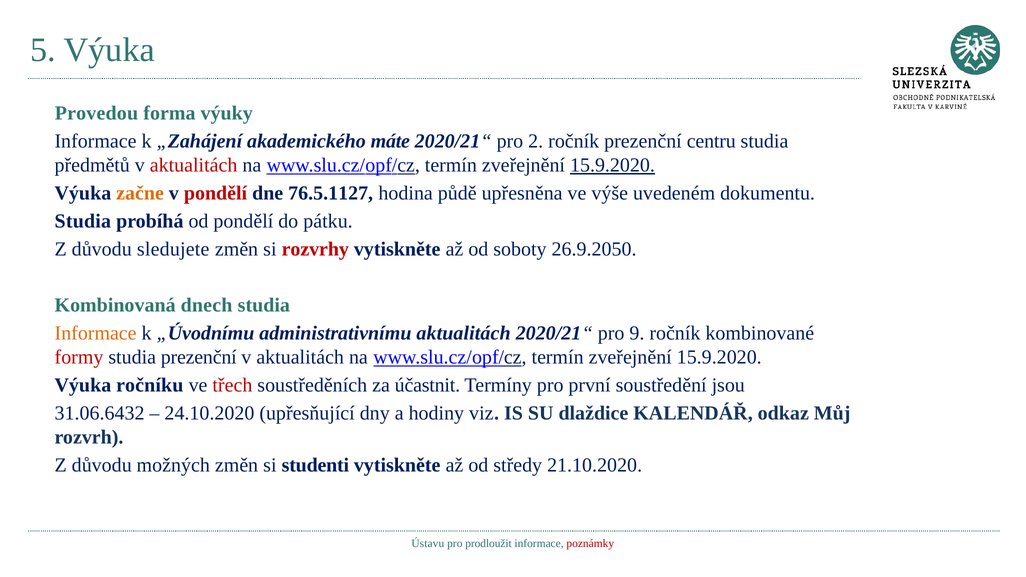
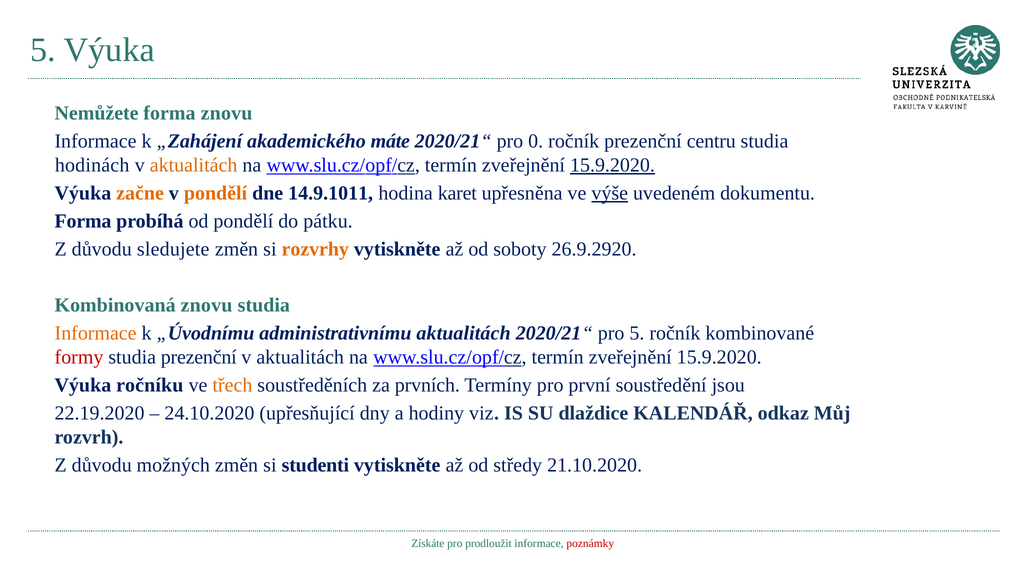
Provedou: Provedou -> Nemůžete (97, 113)
forma výuky: výuky -> znovu (227, 113)
2: 2 -> 0 (536, 141)
předmětů: předmětů -> hodinách (92, 165)
aktualitách colour: red -> orange (194, 165)
pondělí colour: red -> orange (216, 193)
76.5.1127: 76.5.1127 -> 14.9.1011 (331, 193)
půdě: půdě -> karet (457, 193)
výše underline: none -> present (610, 193)
Studia: Studia -> Forma (83, 221)
rozvrhy colour: red -> orange (315, 249)
26.9.2050: 26.9.2050 -> 26.9.2920 (594, 249)
Kombinovaná dnech: dnech -> znovu (207, 305)
pro 9: 9 -> 5 (637, 333)
třech colour: red -> orange (232, 385)
účastnit: účastnit -> prvních (427, 385)
31.06.6432: 31.06.6432 -> 22.19.2020 (100, 413)
Ústavu: Ústavu -> Získáte (428, 544)
